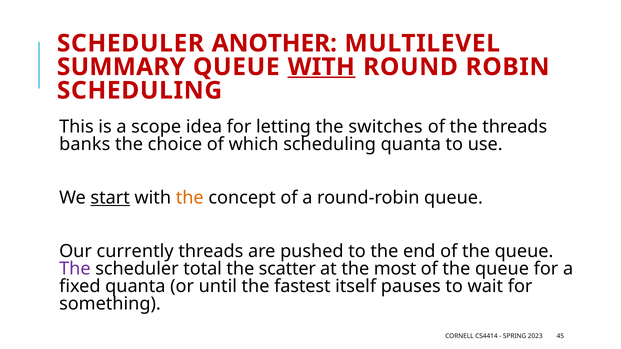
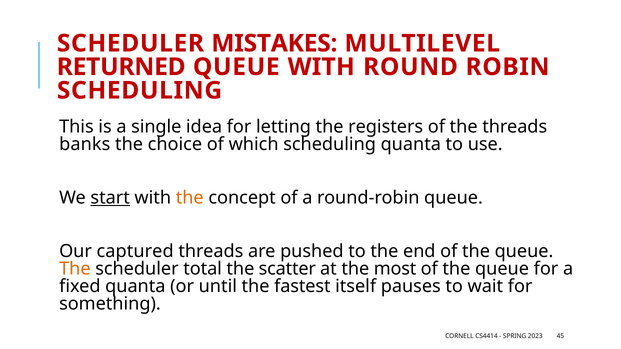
ANOTHER: ANOTHER -> MISTAKES (274, 43)
SUMMARY: SUMMARY -> RETURNED (121, 67)
WITH underline: present -> none (321, 67)
scope: scope -> single (156, 127)
switches: switches -> registers (386, 127)
currently: currently -> captured (135, 251)
The colour: purple -> orange (75, 269)
